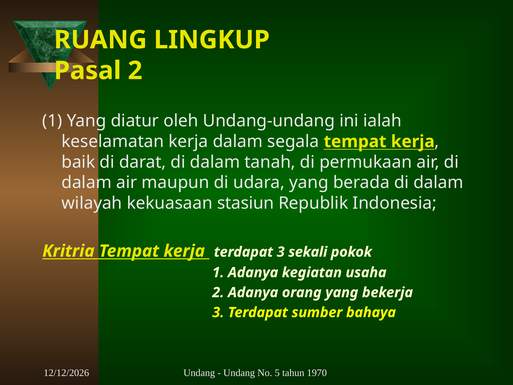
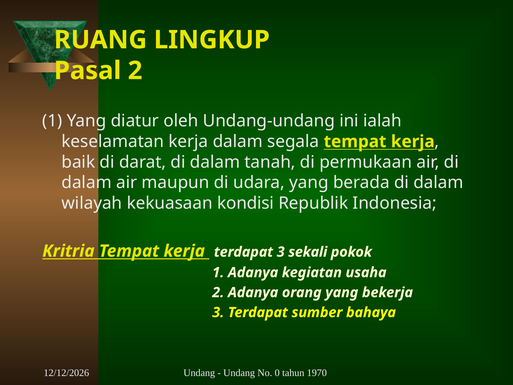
stasiun: stasiun -> kondisi (246, 203)
5: 5 -> 0 (277, 373)
